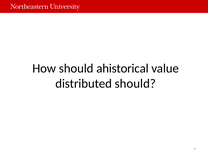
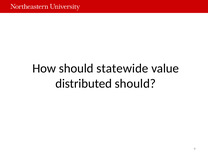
ahistorical: ahistorical -> statewide (122, 68)
